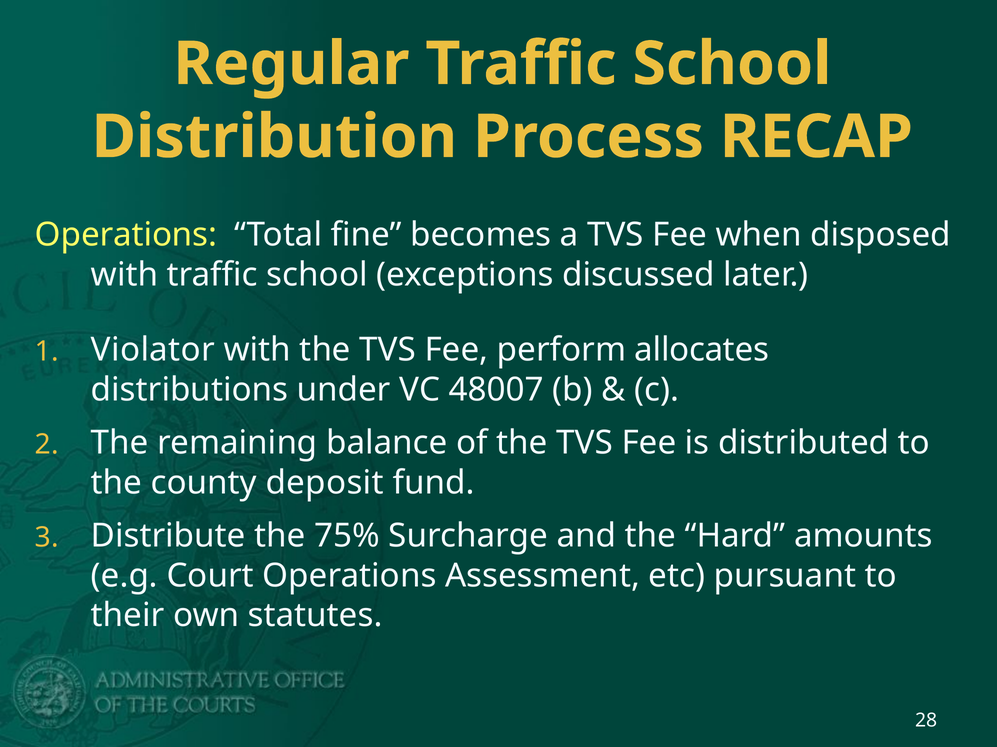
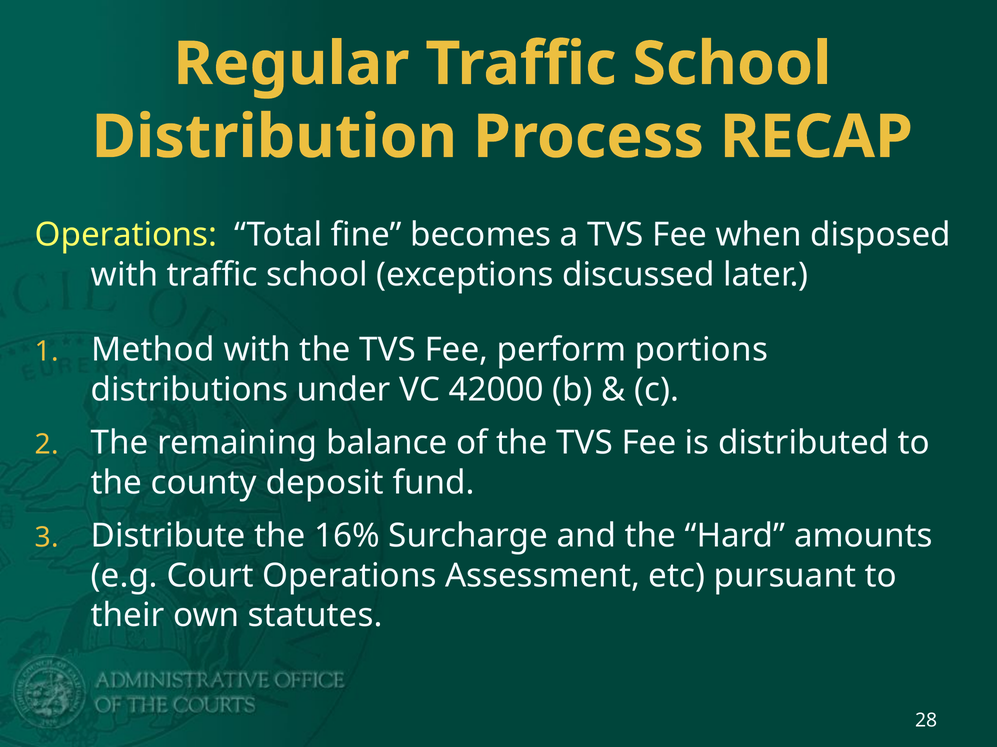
Violator: Violator -> Method (153, 350)
allocates: allocates -> portions (701, 350)
48007: 48007 -> 42000 (496, 390)
75%: 75% -> 16% (347, 536)
